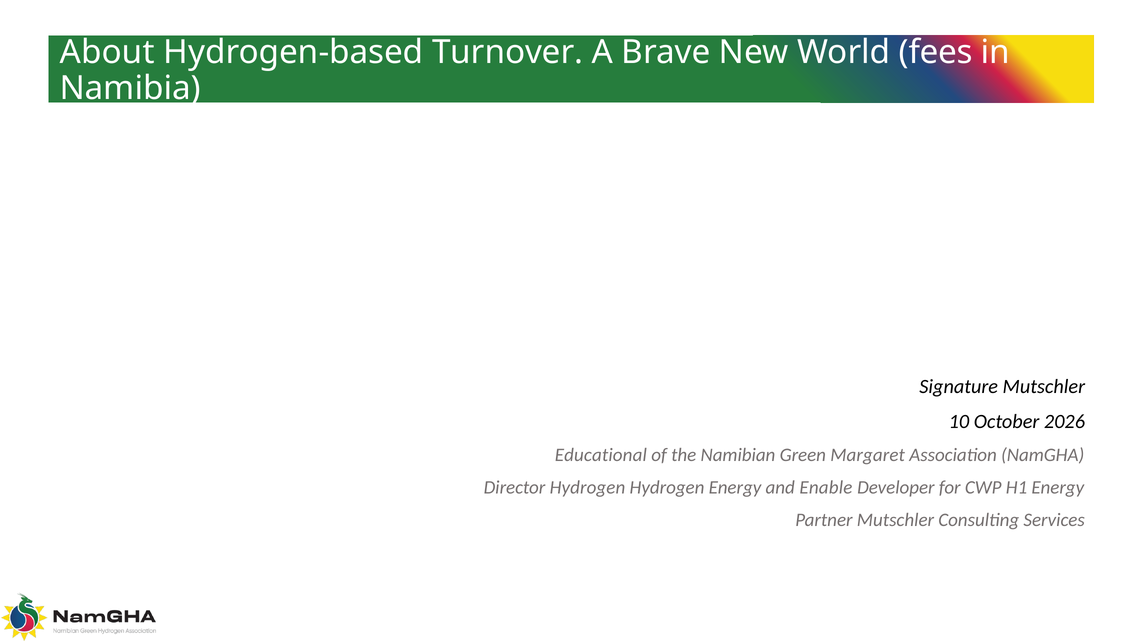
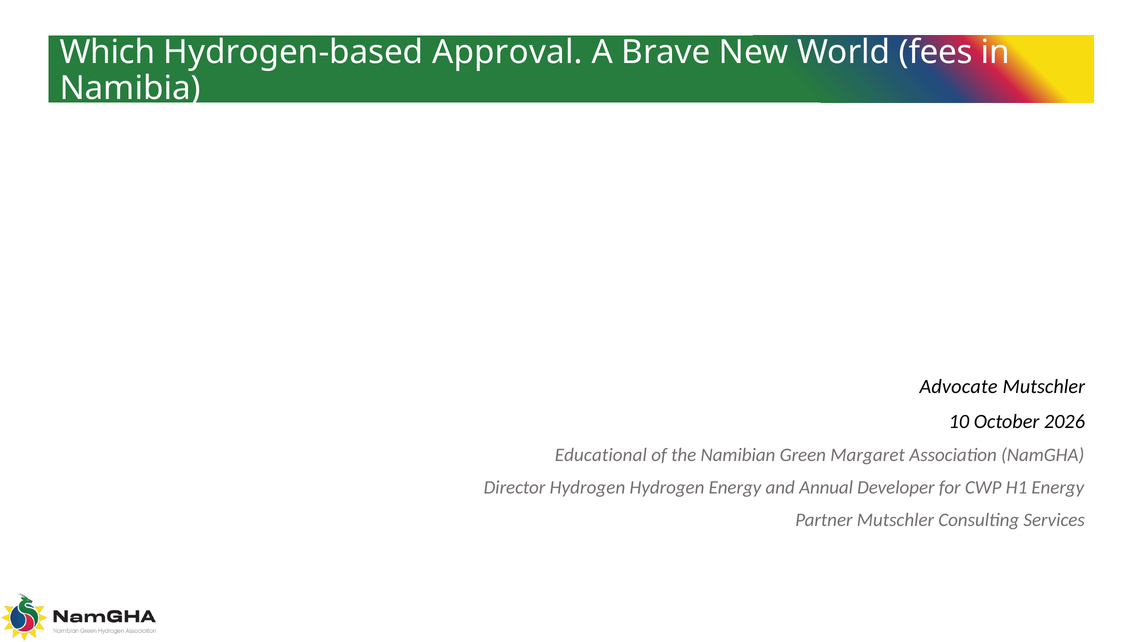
About: About -> Which (107, 52)
Turnover: Turnover -> Approval (507, 52)
Signature: Signature -> Advocate (959, 387)
Enable: Enable -> Annual (826, 488)
